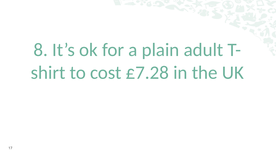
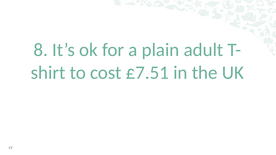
£7.28: £7.28 -> £7.51 (147, 73)
